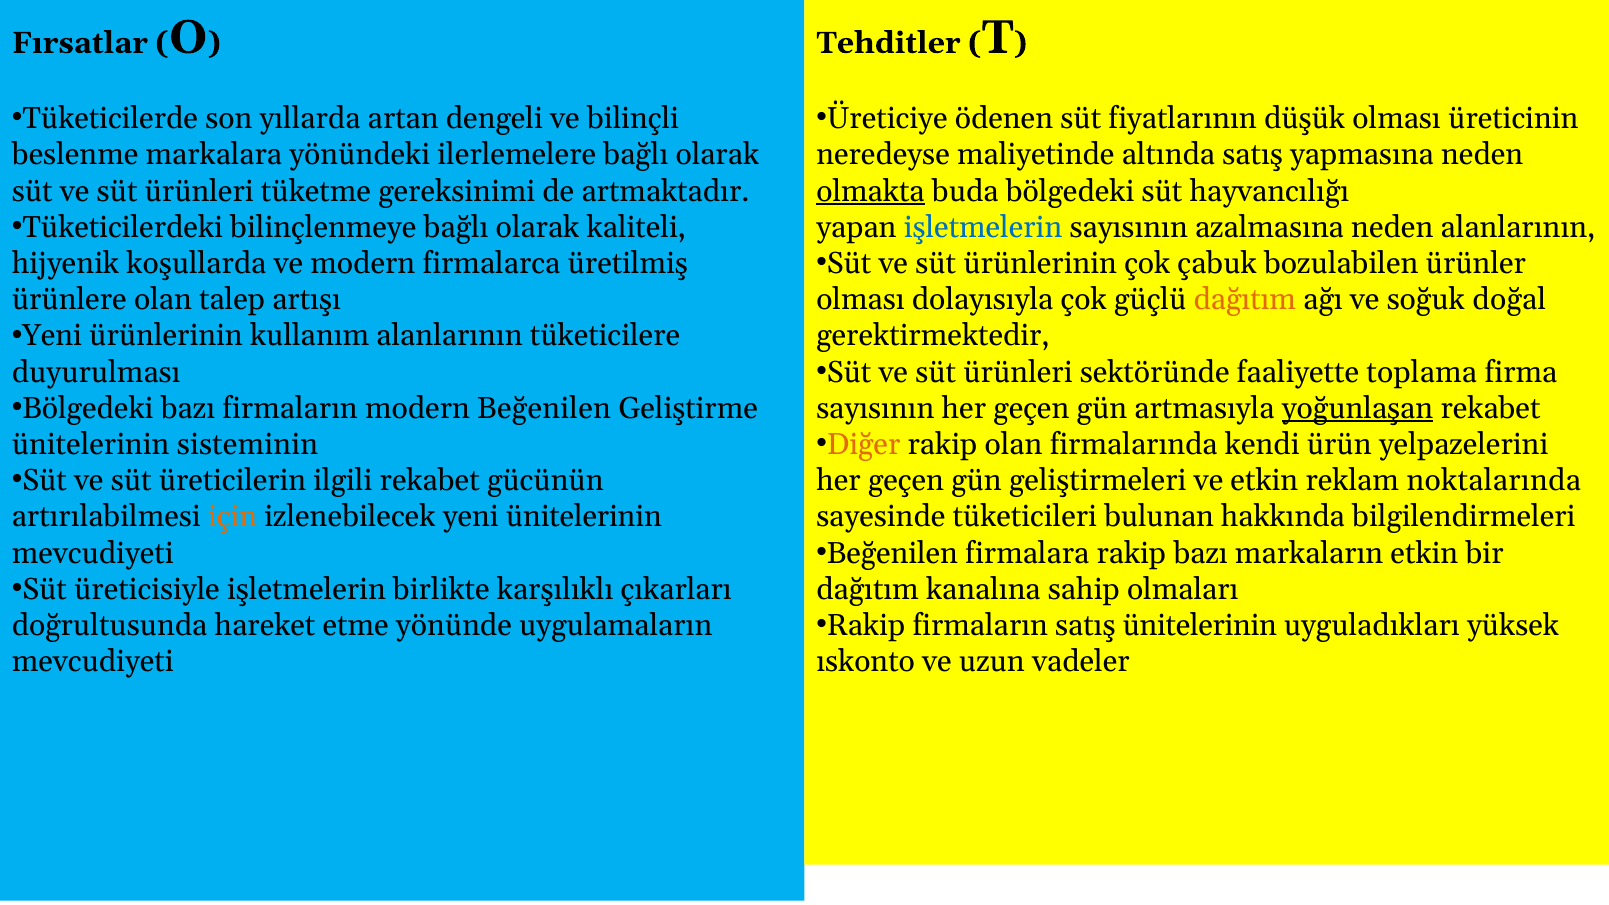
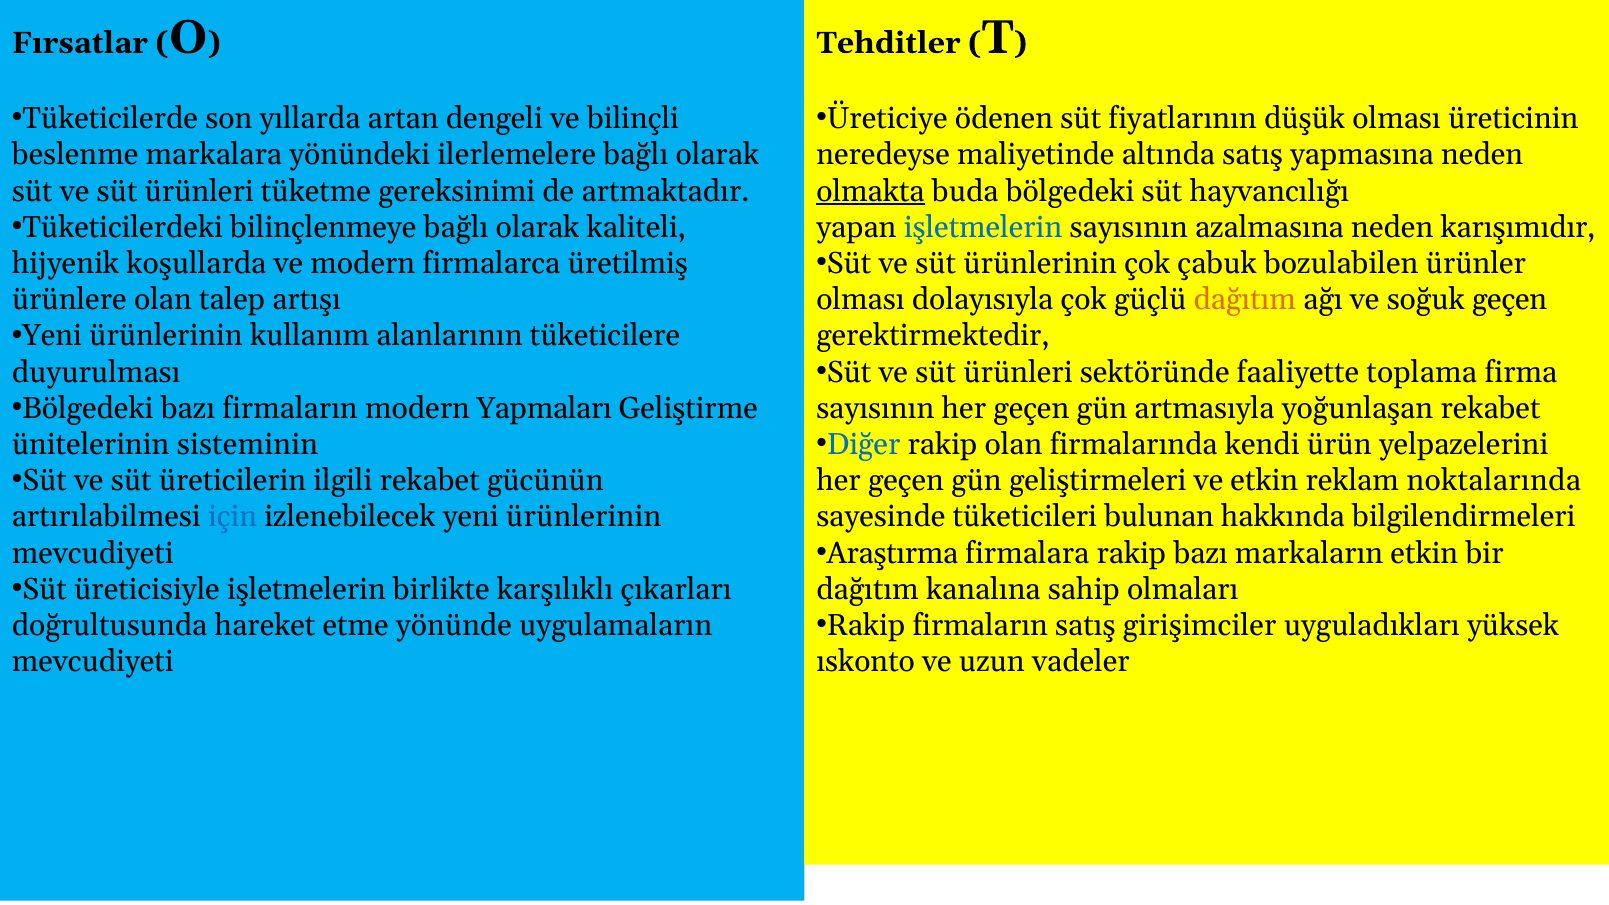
neden alanlarının: alanlarının -> karışımıdır (1518, 227)
soğuk doğal: doğal -> geçen (1510, 300)
modern Beğenilen: Beğenilen -> Yapmaları (544, 408)
yoğunlaşan underline: present -> none (1358, 408)
Diğer colour: orange -> blue (864, 444)
için colour: orange -> blue (233, 517)
izlenebilecek yeni ünitelerinin: ünitelerinin -> ürünlerinin (584, 517)
Beğenilen: Beğenilen -> Araştırma (893, 553)
satış ünitelerinin: ünitelerinin -> girişimciler (1200, 625)
